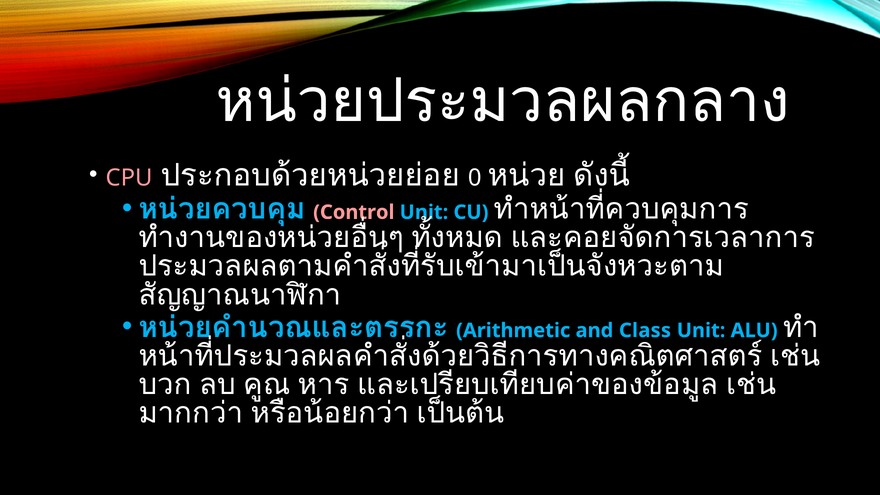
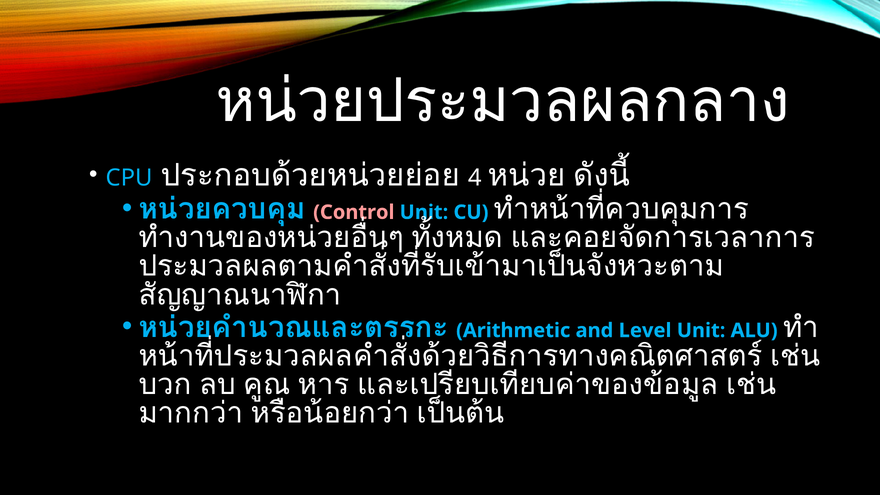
CPU colour: pink -> light blue (129, 178)
0: 0 -> 4 (475, 178)
Class: Class -> Level (645, 330)
